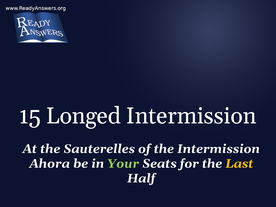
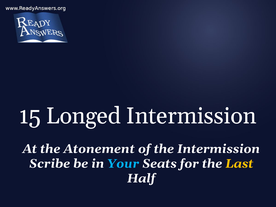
Sauterelles: Sauterelles -> Atonement (99, 149)
Ahora: Ahora -> Scribe (50, 164)
Your colour: light green -> light blue (123, 164)
